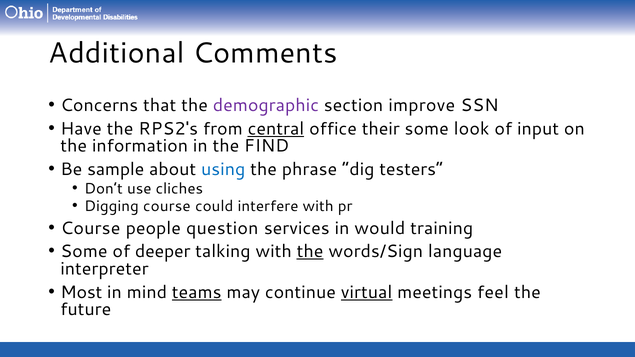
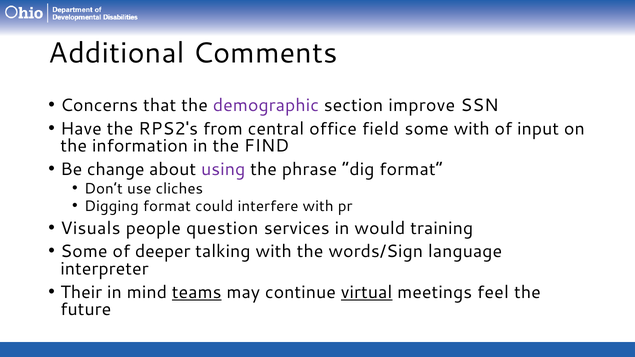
central underline: present -> none (276, 129)
their: their -> field (381, 129)
some look: look -> with (472, 129)
sample: sample -> change (116, 169)
using colour: blue -> purple (223, 169)
dig testers: testers -> format (411, 169)
Digging course: course -> format (167, 206)
Course: Course -> Visuals (90, 228)
the underline: present -> none (310, 252)
Most: Most -> Their (81, 292)
